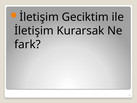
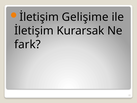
Geciktim: Geciktim -> Gelişime (85, 17)
